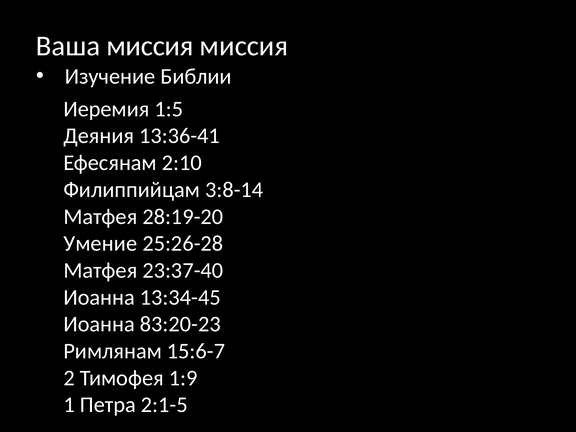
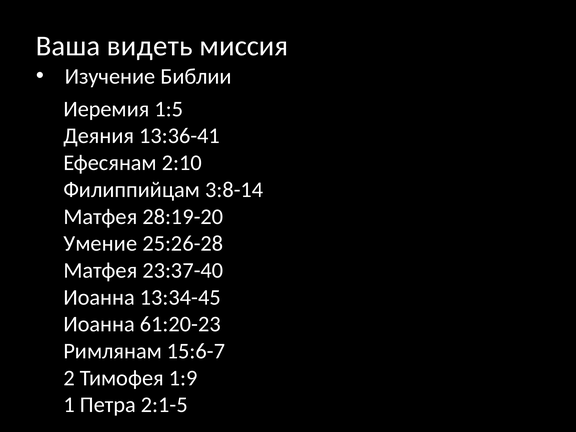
Ваша миссия: миссия -> видеть (150, 46)
83:20-23: 83:20-23 -> 61:20-23 (180, 324)
